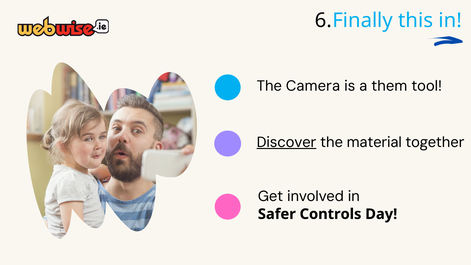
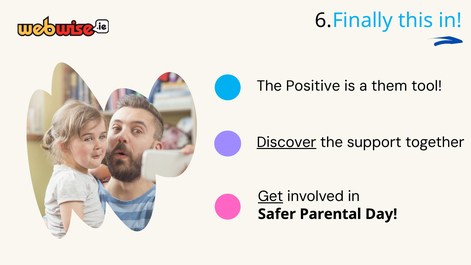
Camera: Camera -> Positive (313, 86)
material: material -> support (374, 142)
Get underline: none -> present (271, 196)
Controls: Controls -> Parental (331, 214)
